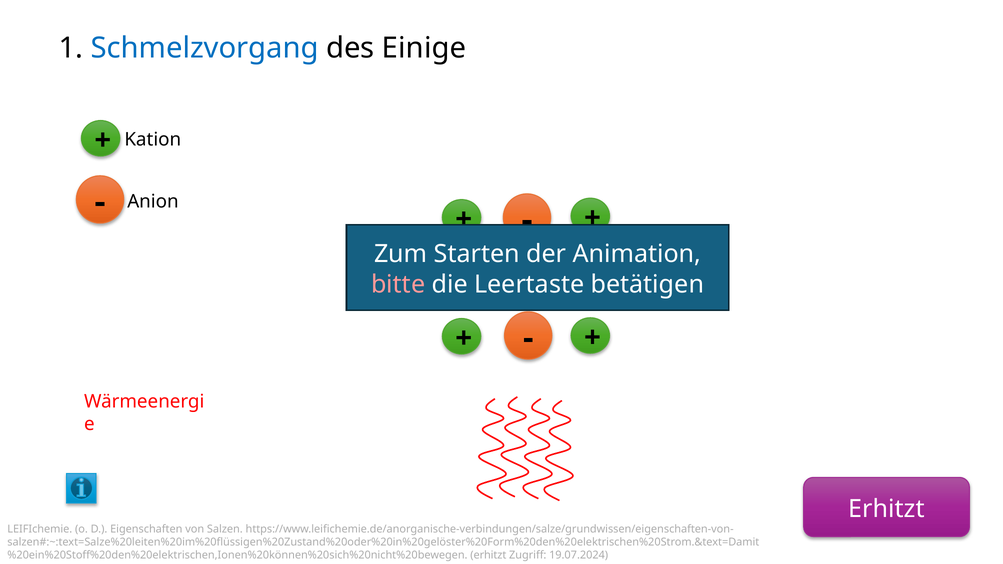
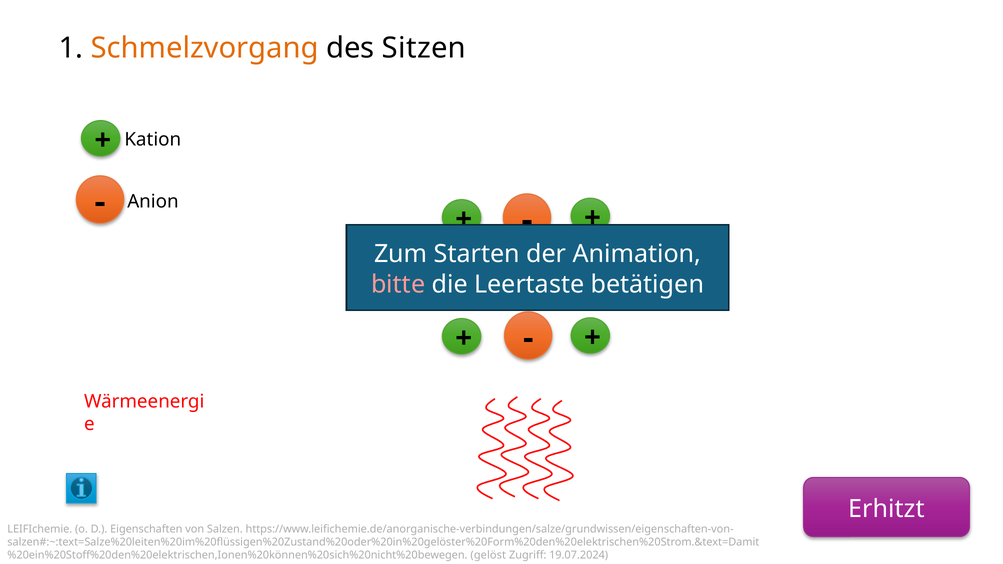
Schmelzvorgang colour: blue -> orange (205, 48)
Einige: Einige -> Sitzen (424, 48)
erhitzt: erhitzt -> gelöst (488, 555)
